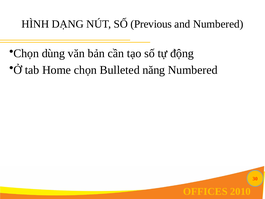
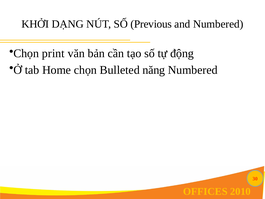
HÌNH: HÌNH -> KHỞI (35, 24)
dùng: dùng -> print (53, 53)
